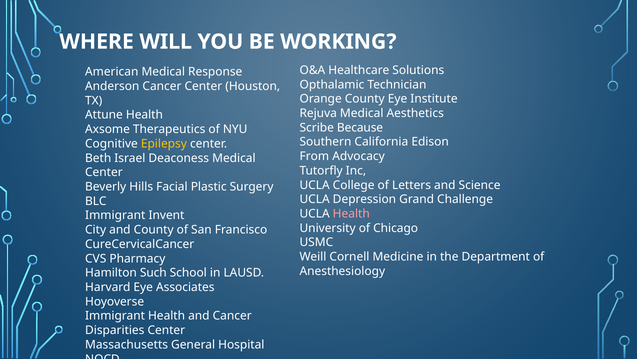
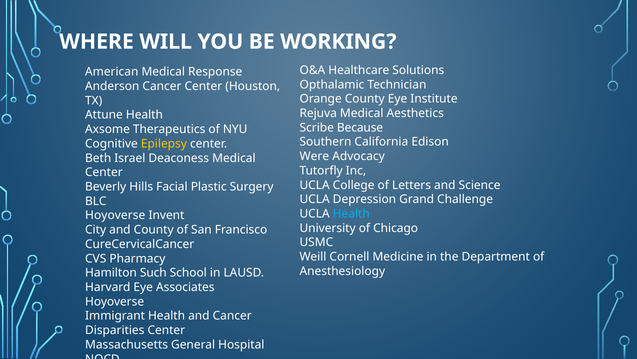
From: From -> Were (314, 156)
Health colour: pink -> light blue (351, 213)
Immigrant: Immigrant -> Hoyoverse (115, 215)
